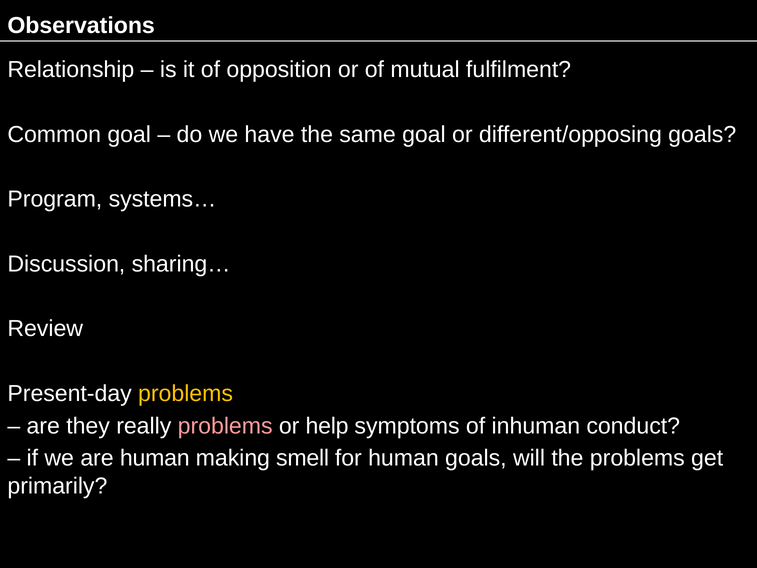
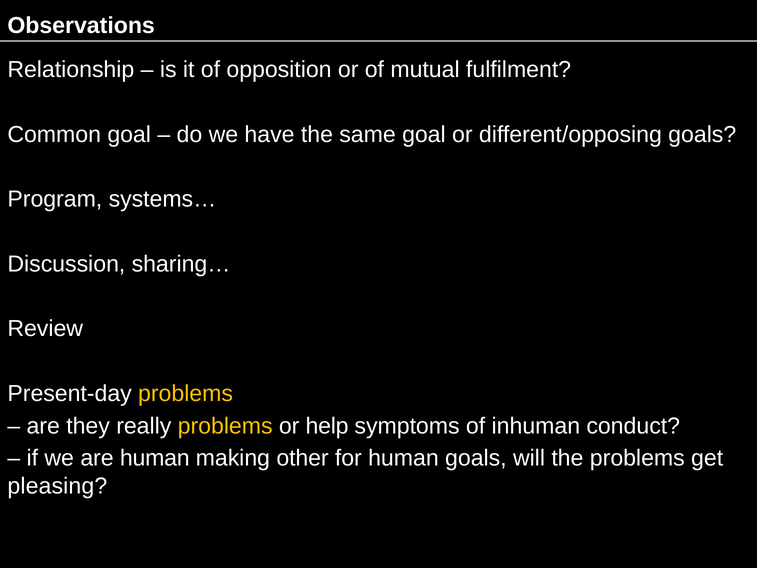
problems colour: pink -> yellow (225, 426)
smell: smell -> other (303, 458)
primarily: primarily -> pleasing (57, 486)
